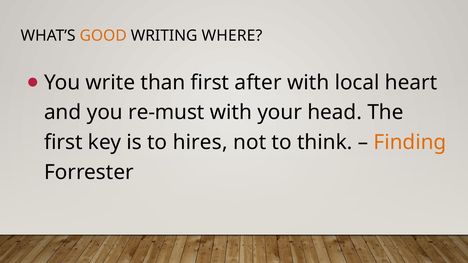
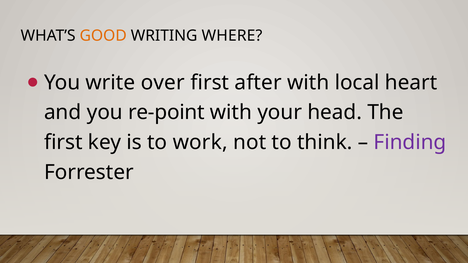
than: than -> over (163, 83)
re-must: re-must -> re-point (166, 113)
hires: hires -> work (200, 143)
Finding colour: orange -> purple (410, 143)
